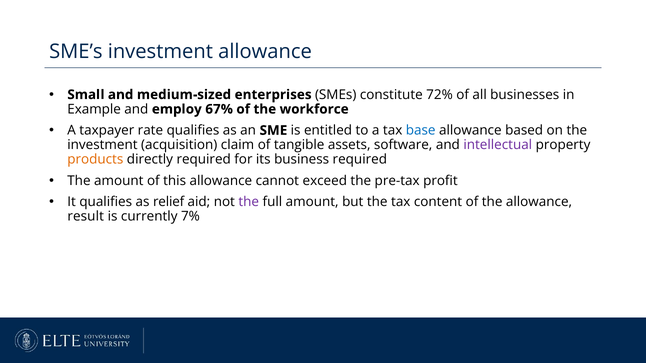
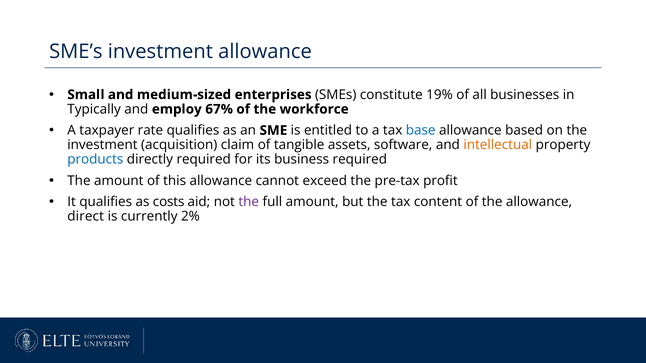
72%: 72% -> 19% (440, 95)
Example: Example -> Typically (94, 109)
intellectual colour: purple -> orange (498, 145)
products colour: orange -> blue (95, 160)
relief: relief -> costs (169, 202)
result: result -> direct (86, 217)
7%: 7% -> 2% (190, 217)
